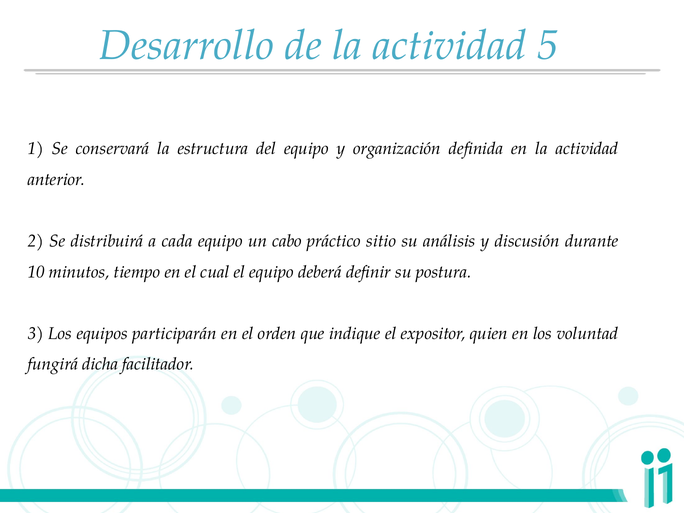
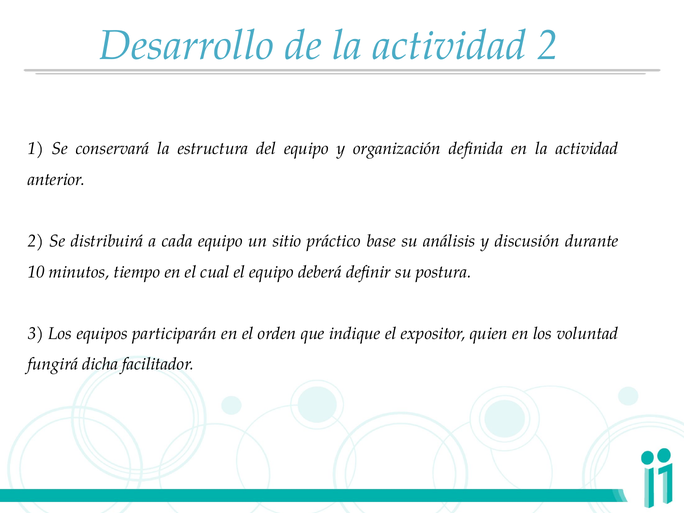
actividad 5: 5 -> 2 (548, 46)
cabo: cabo -> sitio (287, 241)
sitio: sitio -> base (381, 241)
